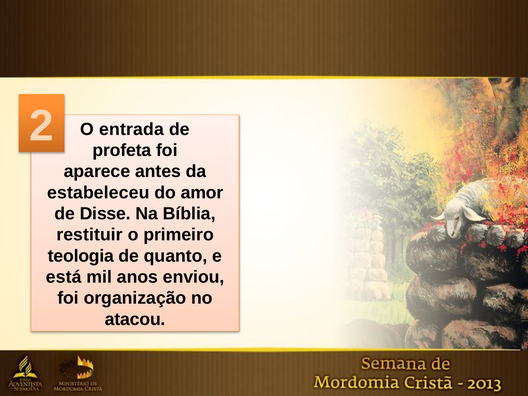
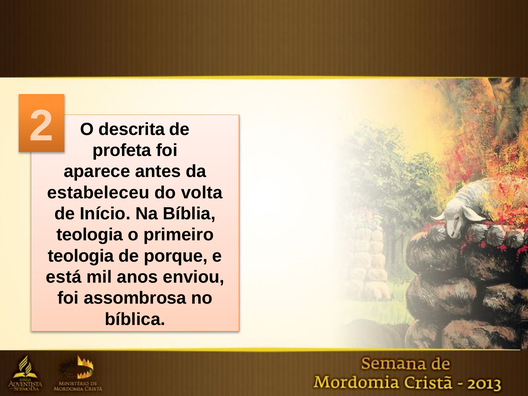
entrada: entrada -> descrita (132, 129)
amor: amor -> volta (202, 193)
Disse: Disse -> Início (105, 214)
restituir: restituir -> teologia (90, 235)
quanto: quanto -> porque (176, 256)
organização: organização -> assombrosa (135, 298)
atacou: atacou -> bíblica (135, 319)
